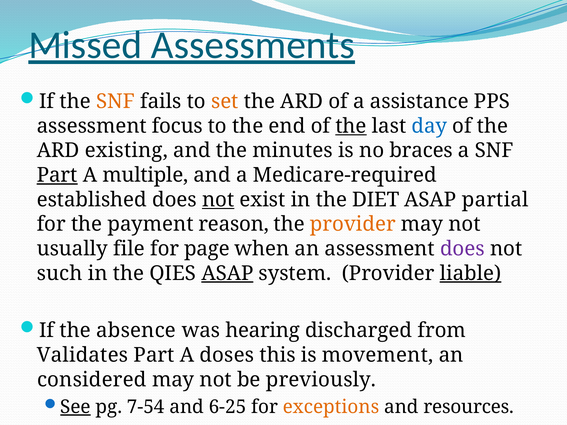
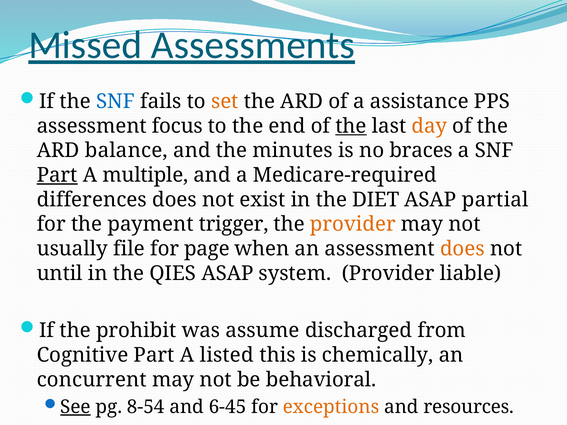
SNF colour: orange -> blue (115, 102)
day colour: blue -> orange (429, 126)
existing: existing -> balance (126, 151)
established: established -> differences (92, 200)
not underline: present -> none (218, 200)
reason: reason -> trigger (234, 224)
does colour: purple -> orange (462, 249)
such: such -> until (60, 273)
ASAP underline: present -> none (227, 273)
liable underline: present -> none (471, 273)
absence: absence -> prohibit (136, 331)
hearing: hearing -> assume (262, 331)
Validates: Validates -> Cognitive (83, 355)
doses: doses -> listed (227, 355)
movement: movement -> chemically (378, 355)
considered: considered -> concurrent (92, 380)
previously: previously -> behavioral (321, 380)
7-54: 7-54 -> 8-54 (146, 407)
6-25: 6-25 -> 6-45 (228, 407)
